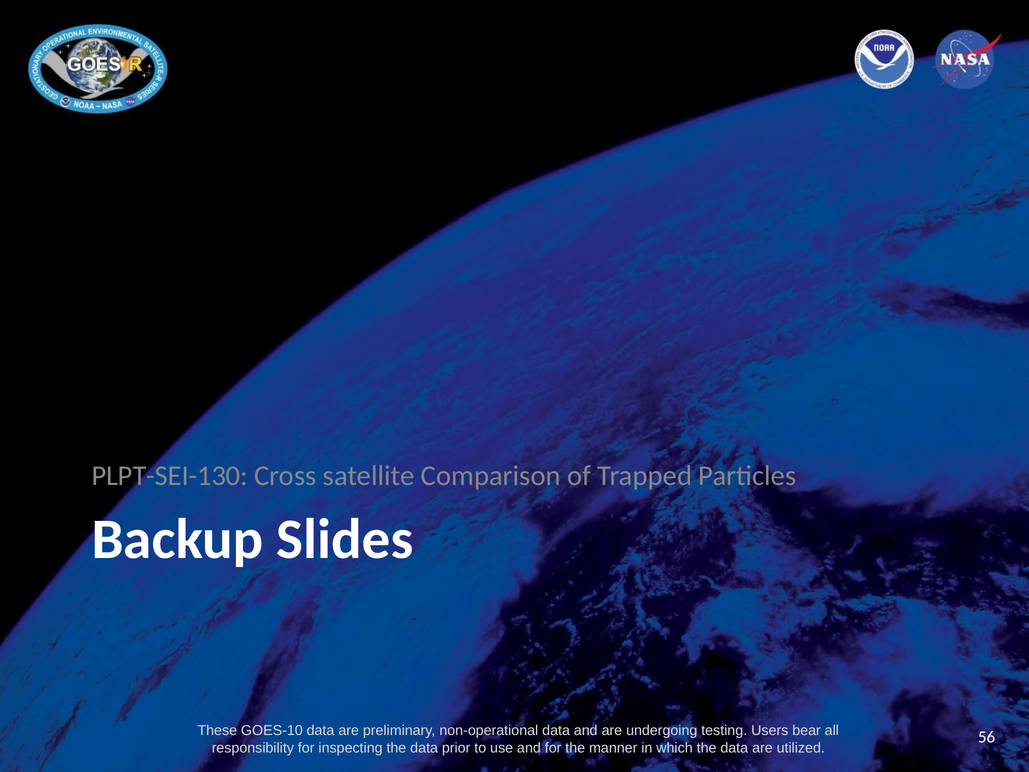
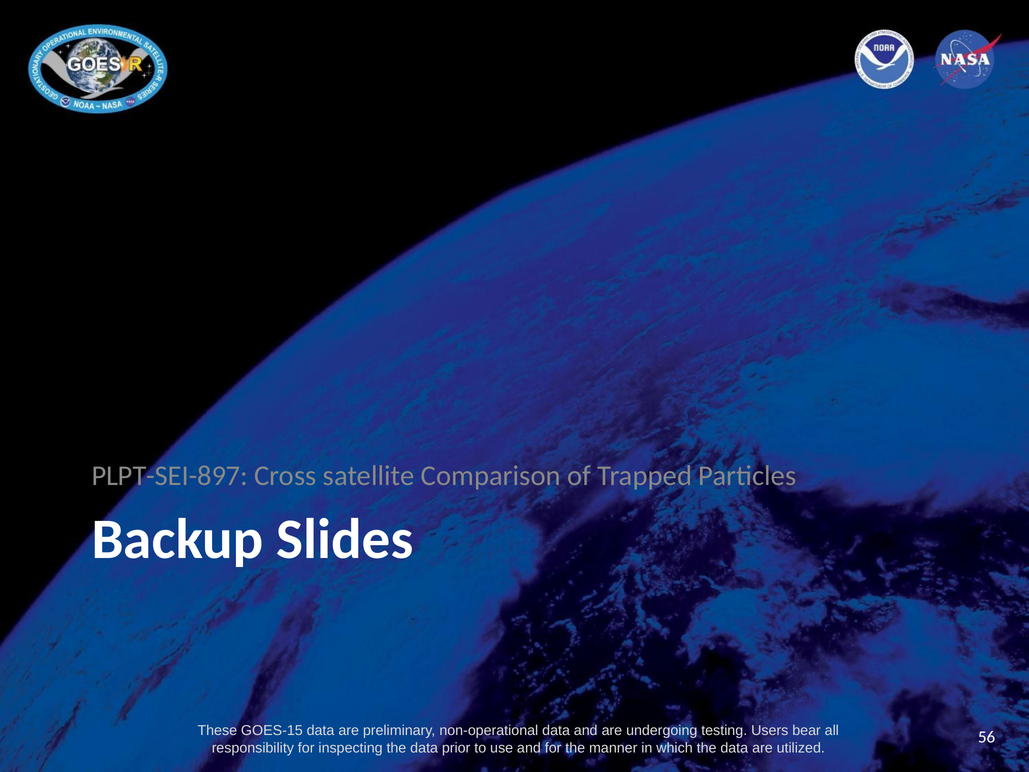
PLPT-SEI-130: PLPT-SEI-130 -> PLPT-SEI-897 (170, 476)
GOES-10: GOES-10 -> GOES-15 (272, 730)
